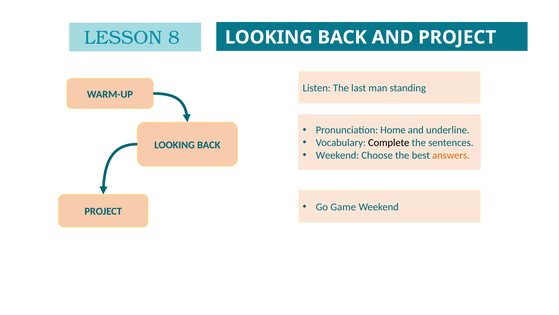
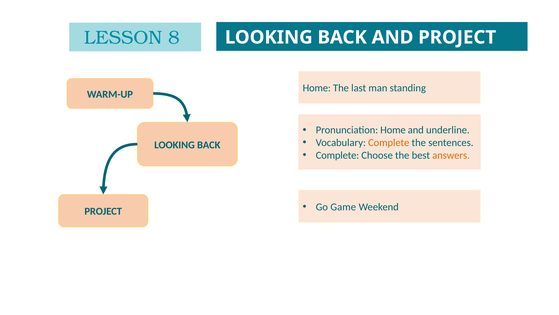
Listen: Listen -> Home (317, 88)
Complete colour: black -> orange (389, 142)
Weekend: Weekend -> Complete (337, 155)
